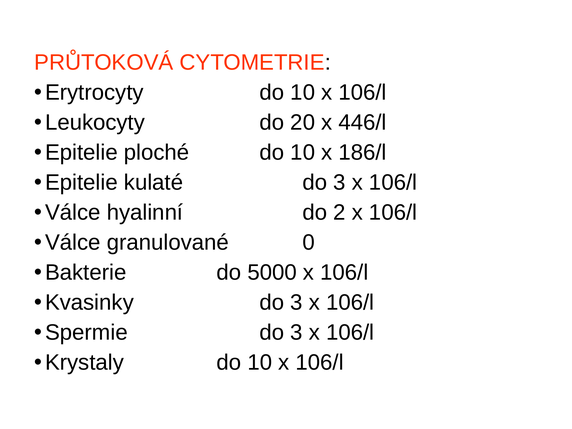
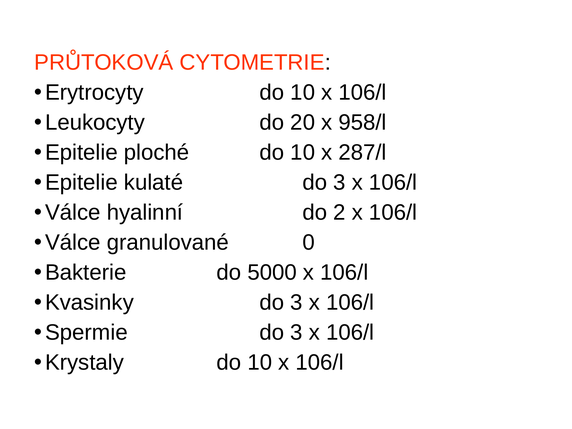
446/l: 446/l -> 958/l (363, 123)
186/l: 186/l -> 287/l (363, 153)
